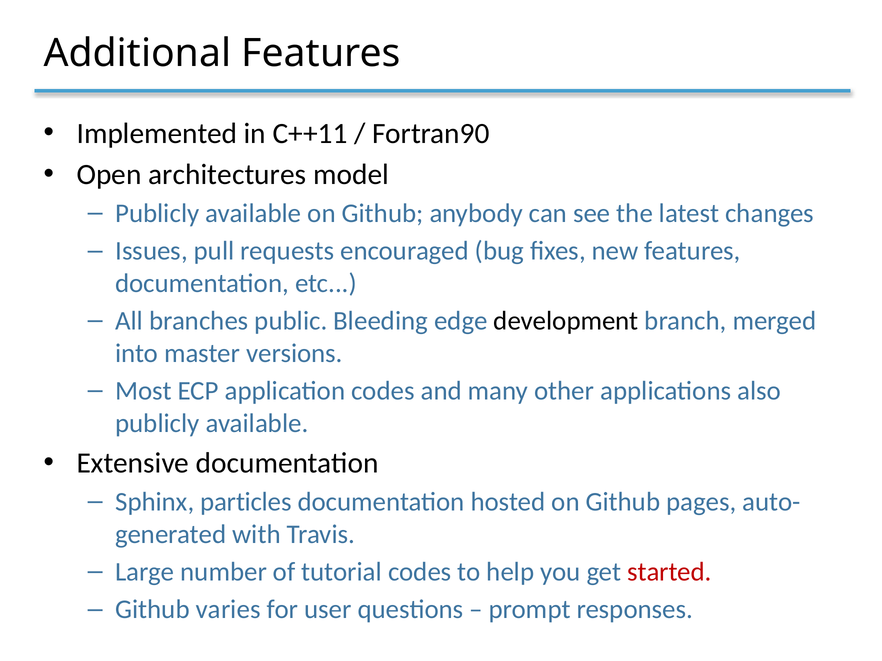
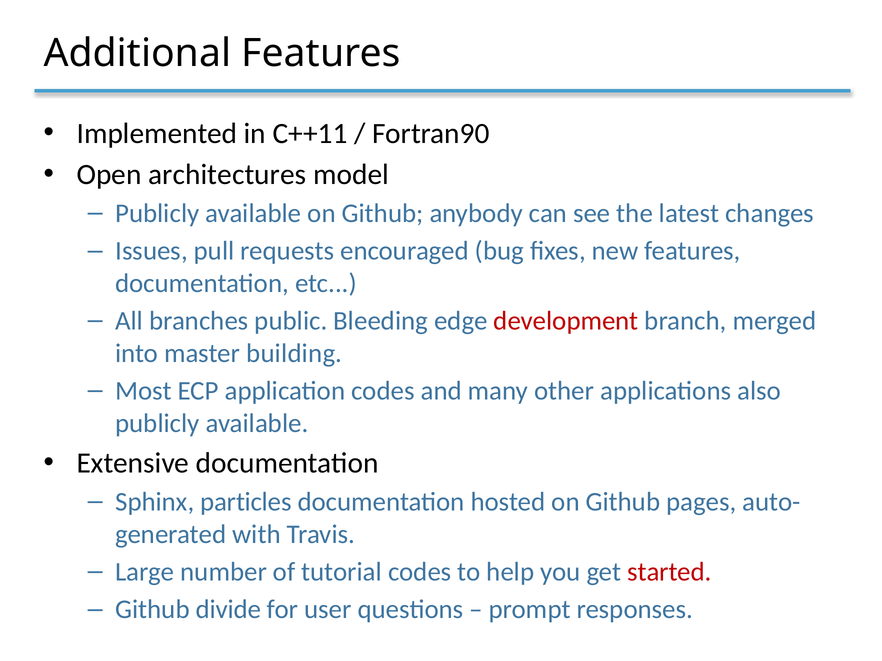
development colour: black -> red (566, 321)
versions: versions -> building (294, 354)
varies: varies -> divide (228, 610)
